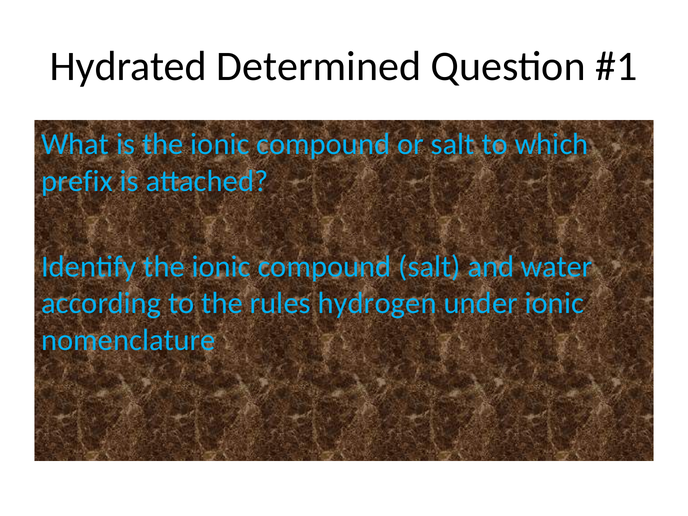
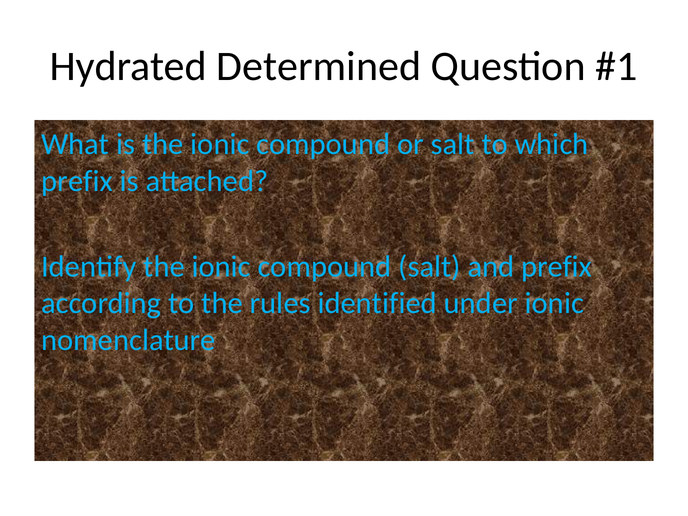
and water: water -> prefix (557, 267)
hydrogen: hydrogen -> identified (377, 303)
